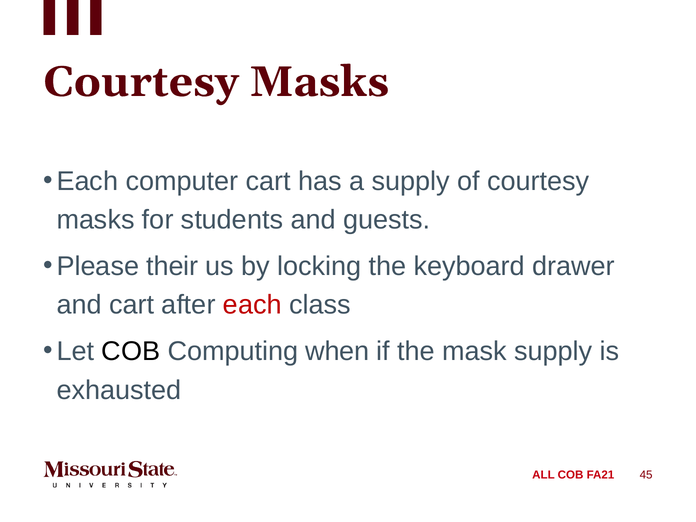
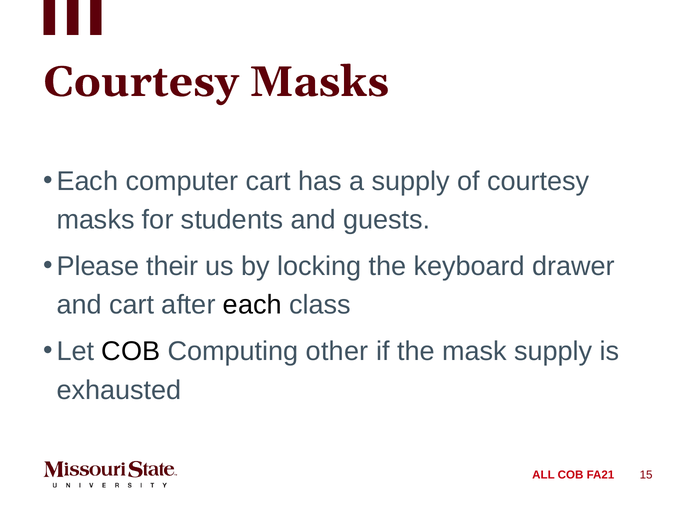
each colour: red -> black (252, 305)
when: when -> other (337, 351)
45: 45 -> 15 (646, 475)
